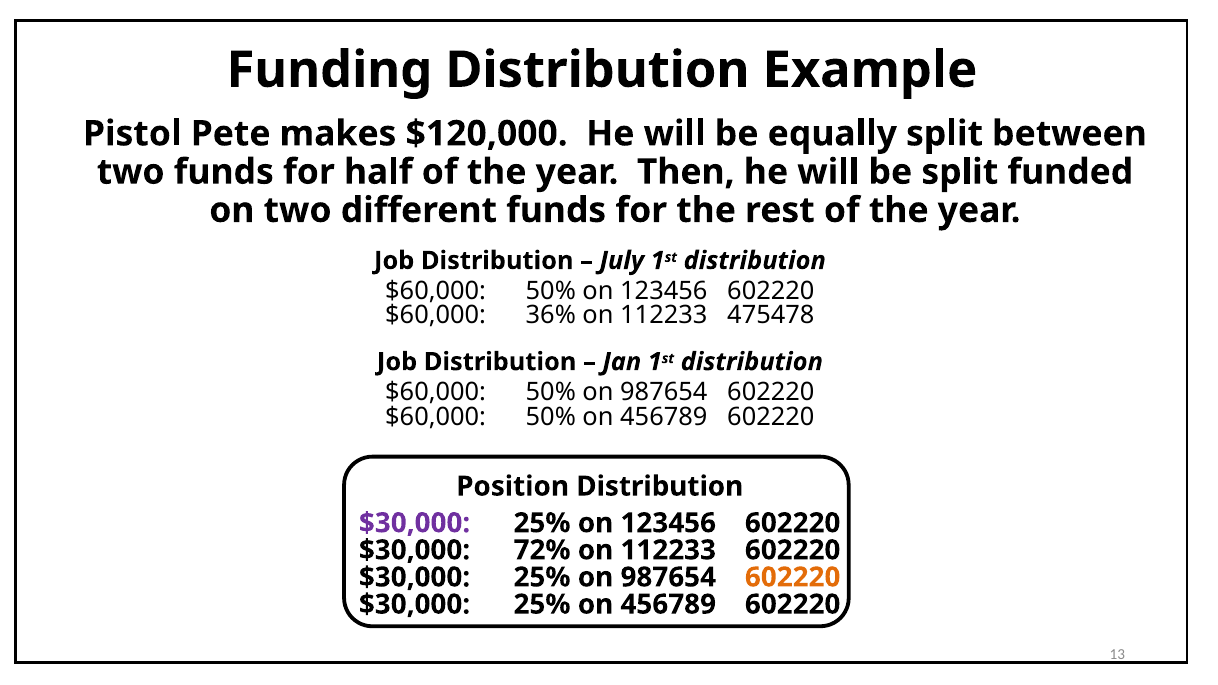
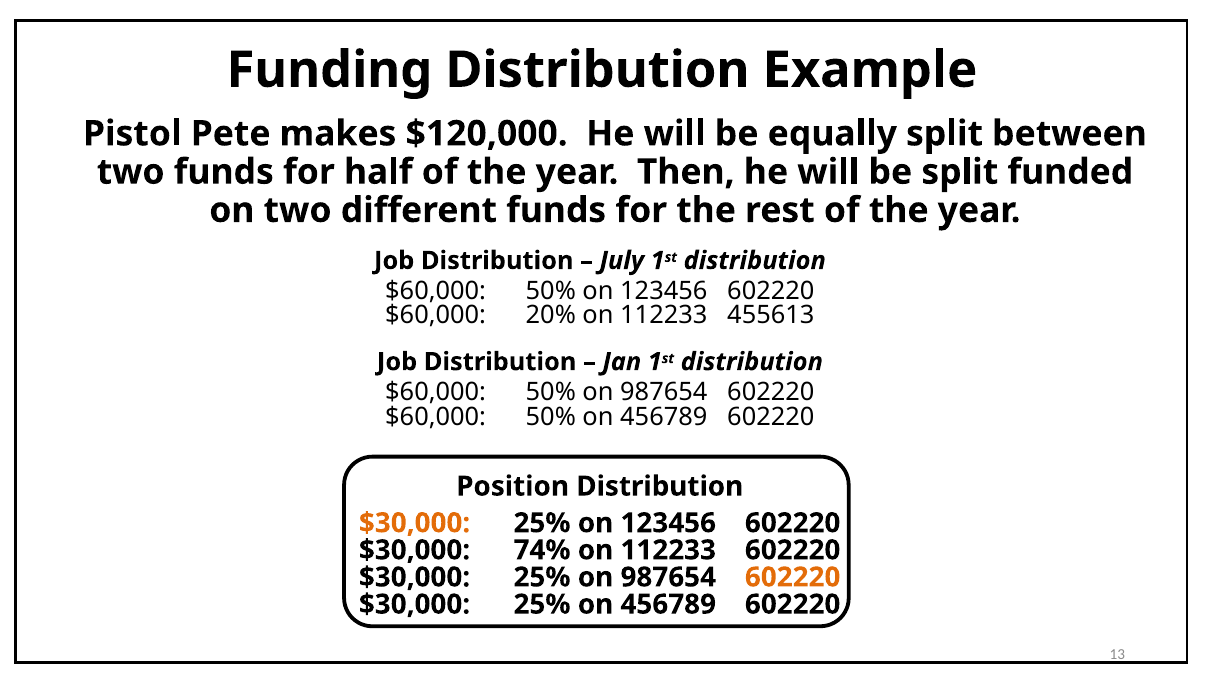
36%: 36% -> 20% (551, 315)
475478: 475478 -> 455613 (771, 315)
$30,000 colour: purple -> orange (415, 523)
72%: 72% -> 74% (542, 550)
